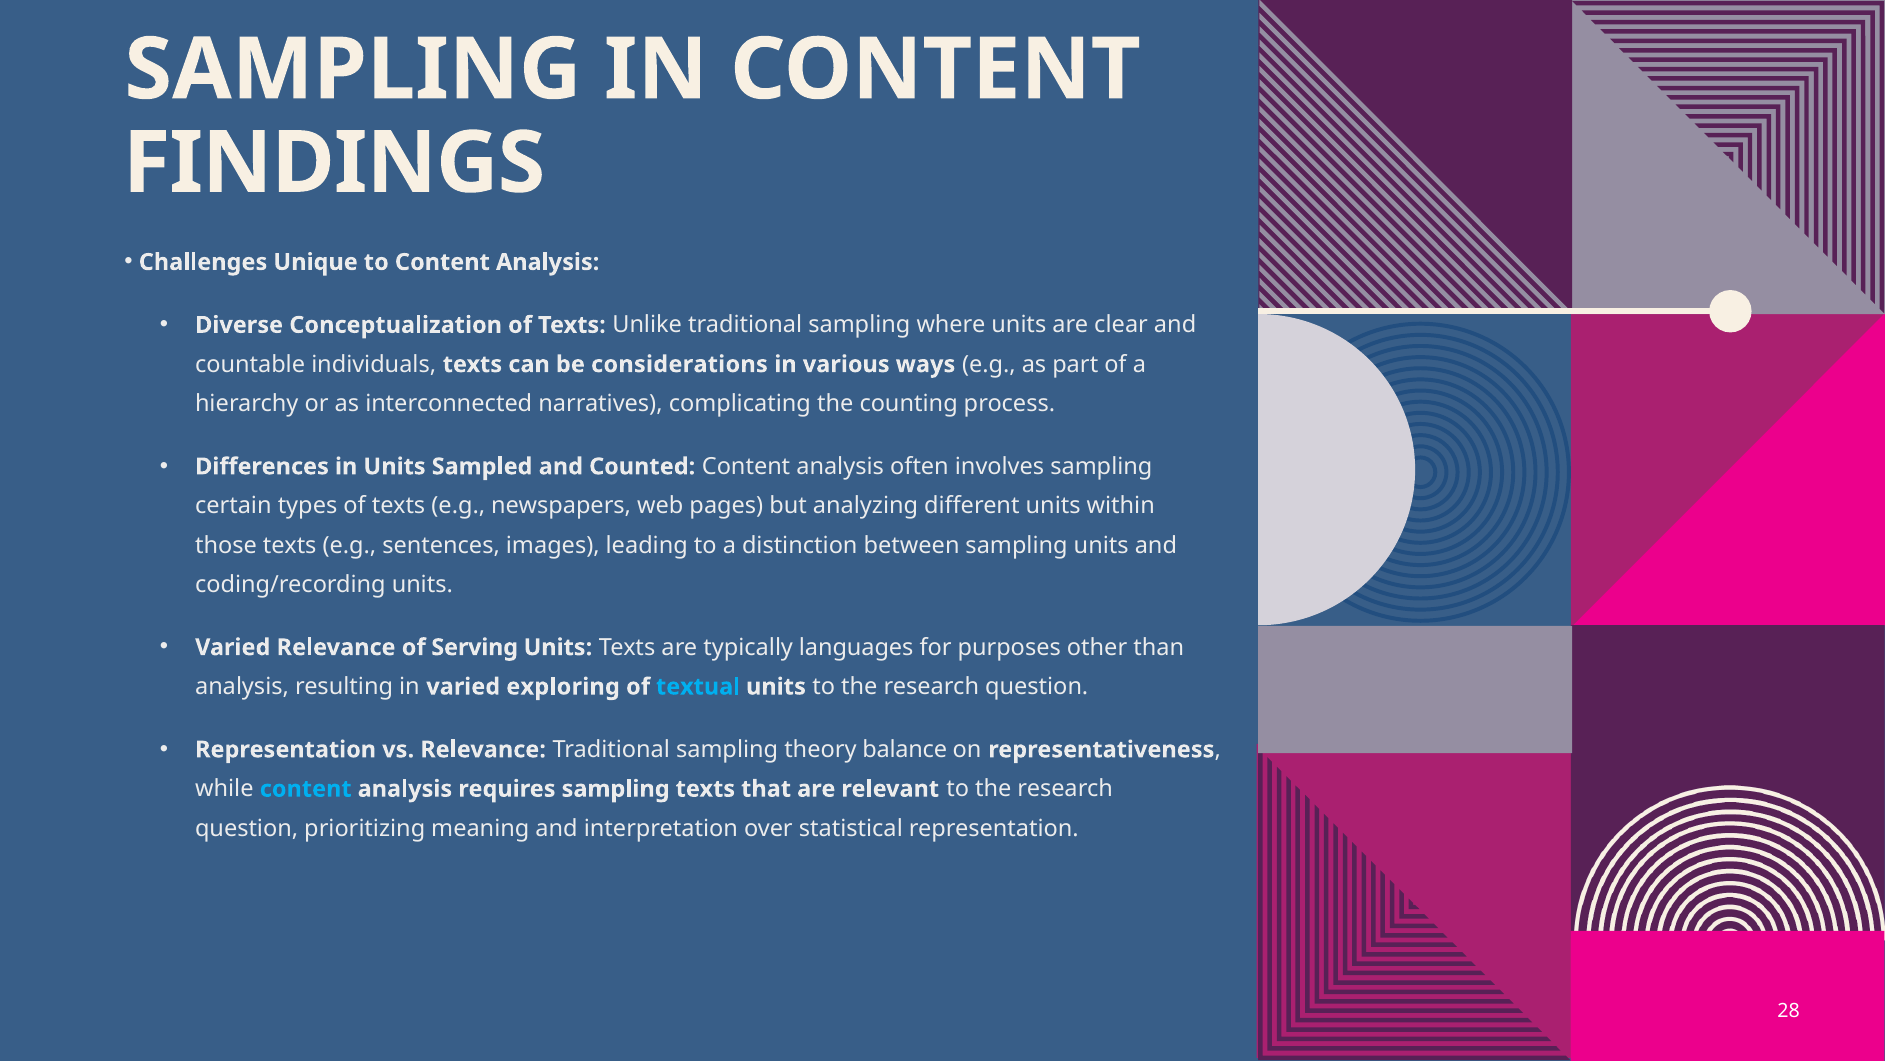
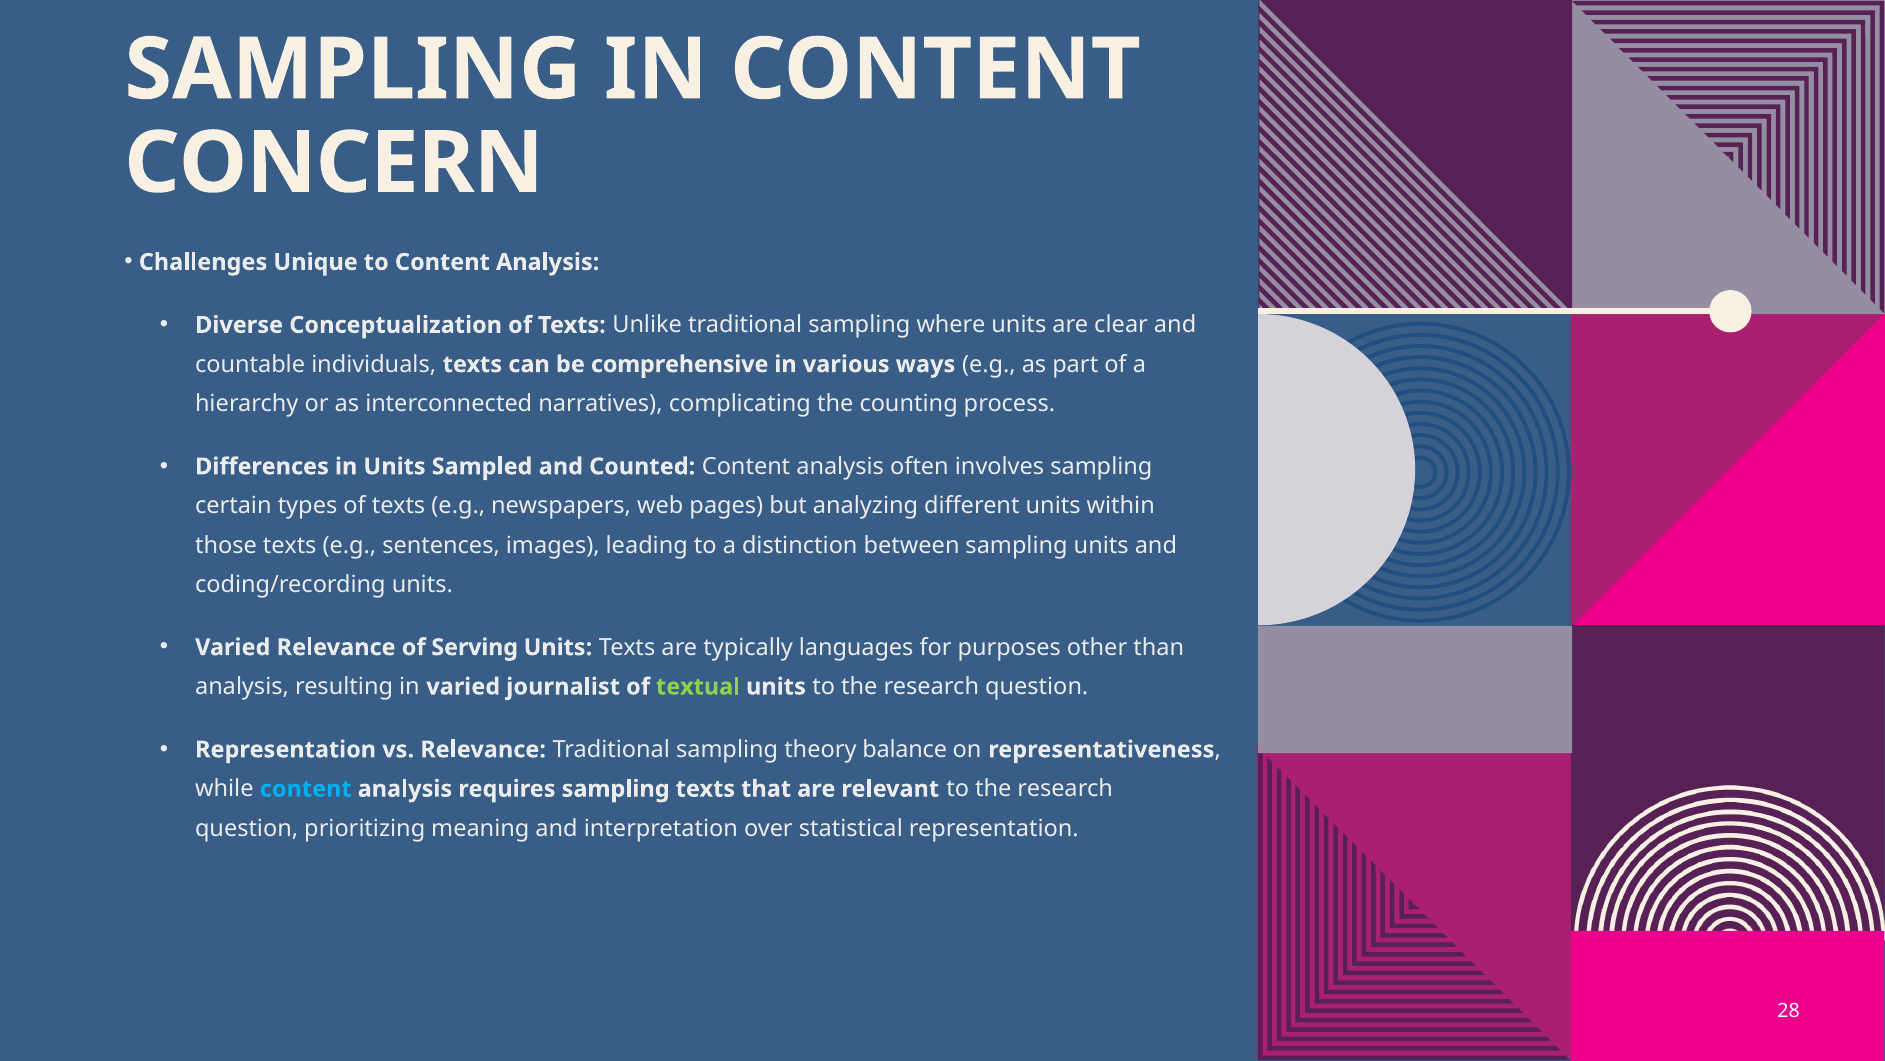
FINDINGS: FINDINGS -> CONCERN (334, 163)
considerations: considerations -> comprehensive (680, 364)
exploring: exploring -> journalist (563, 686)
textual colour: light blue -> light green (698, 686)
